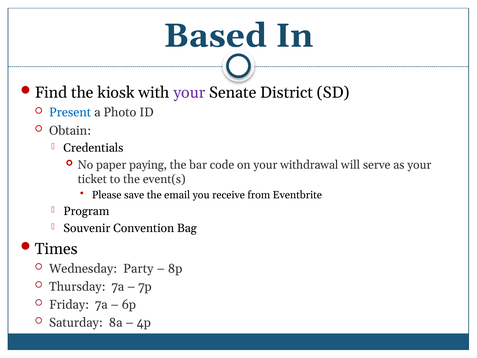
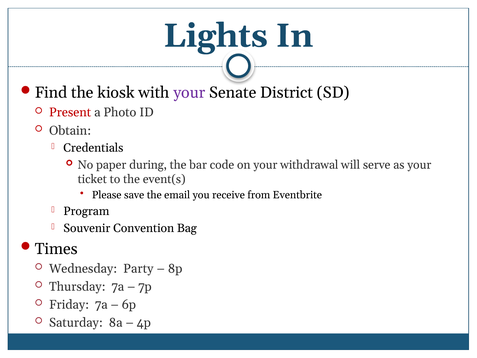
Based: Based -> Lights (215, 36)
Present colour: blue -> red (70, 112)
paying: paying -> during (148, 165)
